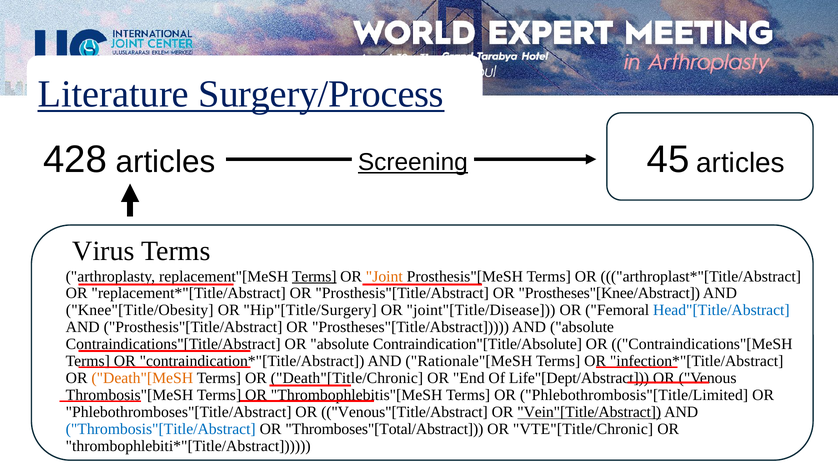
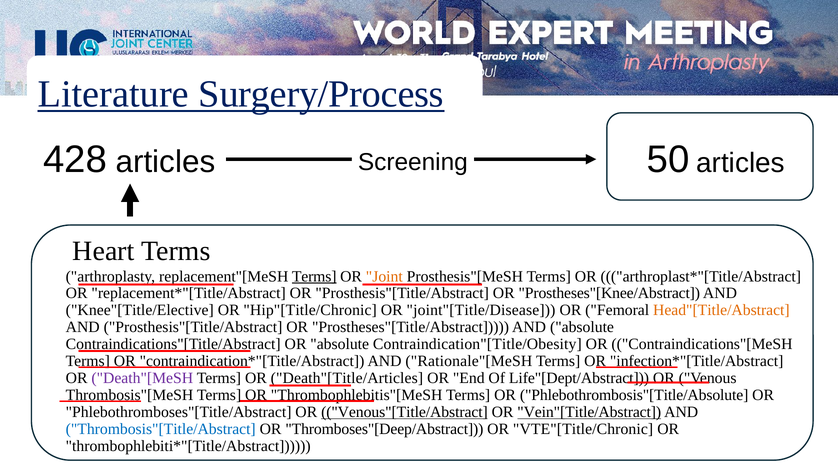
45: 45 -> 50 (668, 160)
Screening underline: present -> none (413, 162)
Virus: Virus -> Heart (104, 251)
Knee"[Title/Obesity: Knee"[Title/Obesity -> Knee"[Title/Elective (140, 310)
Hip"[Title/Surgery: Hip"[Title/Surgery -> Hip"[Title/Chronic (310, 310)
Head"[Title/Abstract colour: blue -> orange (721, 310)
Contraindication"[Title/Absolute: Contraindication"[Title/Absolute -> Contraindication"[Title/Obesity (477, 344)
Death"[MeSH colour: orange -> purple (142, 378)
Death"[Title/Chronic: Death"[Title/Chronic -> Death"[Title/Articles (347, 378)
Phlebothrombosis"[Title/Limited: Phlebothrombosis"[Title/Limited -> Phlebothrombosis"[Title/Absolute (634, 395)
Venous"[Title/Abstract underline: none -> present (404, 412)
Thromboses"[Total/Abstract: Thromboses"[Total/Abstract -> Thromboses"[Deep/Abstract (384, 429)
